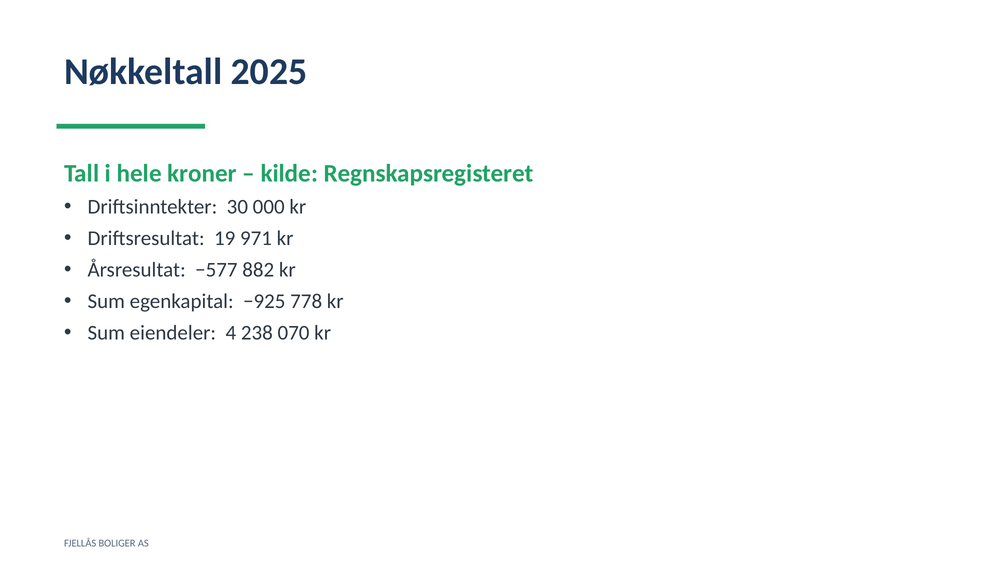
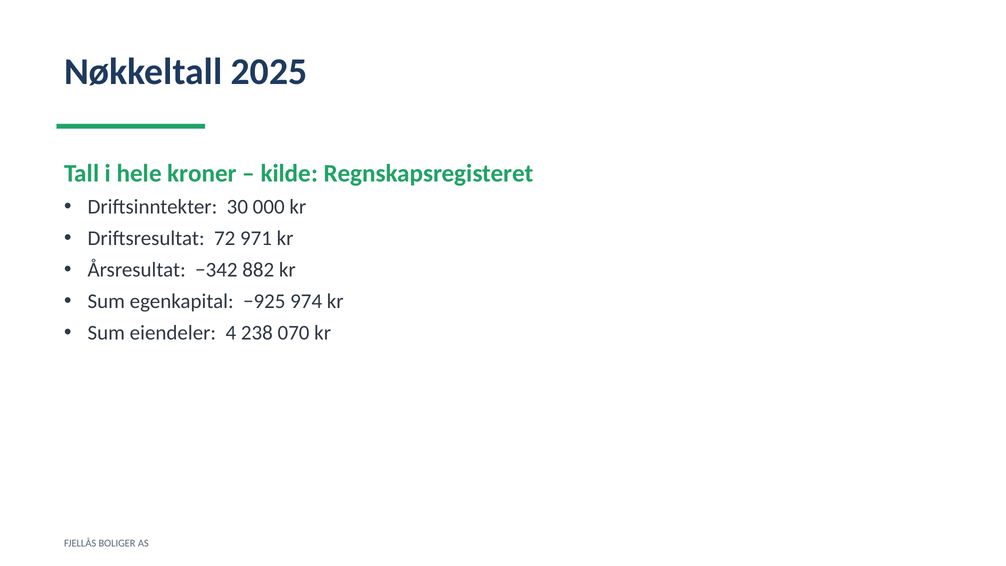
19: 19 -> 72 (225, 238)
−577: −577 -> −342 (216, 270)
778: 778 -> 974 (306, 301)
